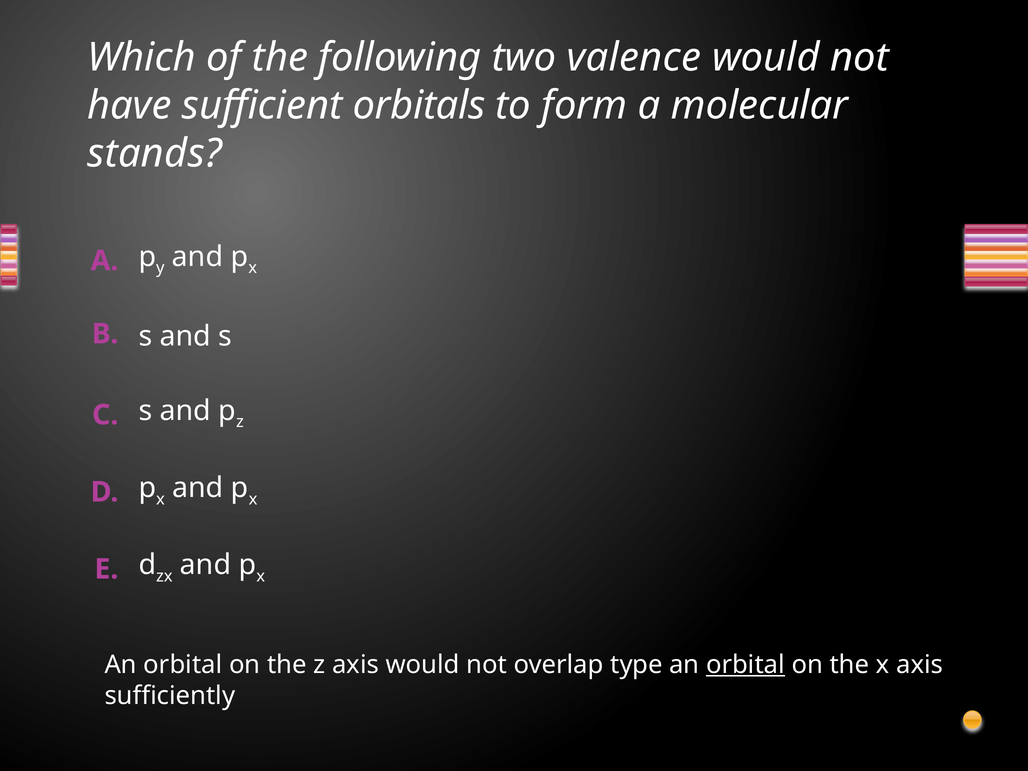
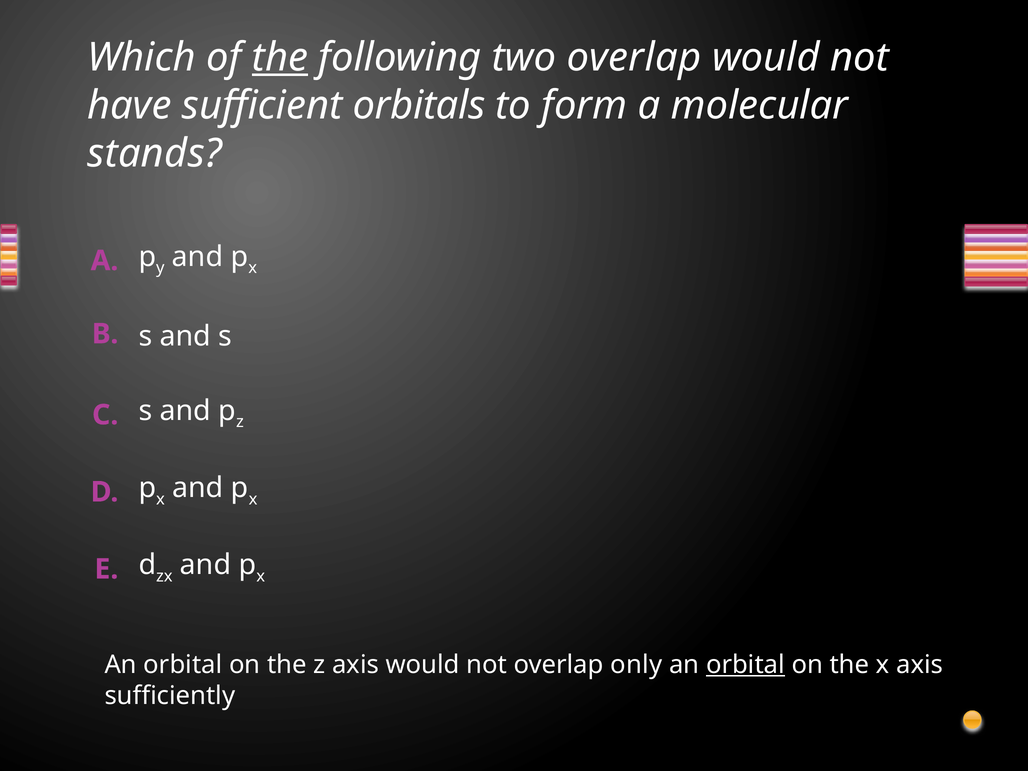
the underline: none -> present (280, 58)
two valence: valence -> overlap (634, 58)
type: type -> only (636, 665)
